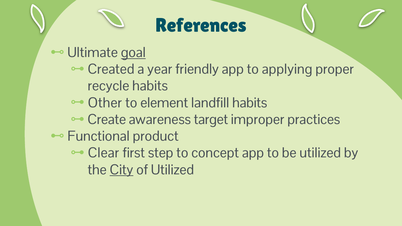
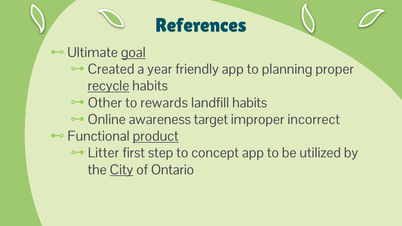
applying: applying -> planning (287, 69)
recycle underline: none -> present (108, 86)
element: element -> rewards (164, 103)
Create: Create -> Online (107, 120)
practices: practices -> incorrect (314, 120)
product underline: none -> present (156, 136)
Clear: Clear -> Litter (103, 153)
of Utilized: Utilized -> Ontario (172, 170)
